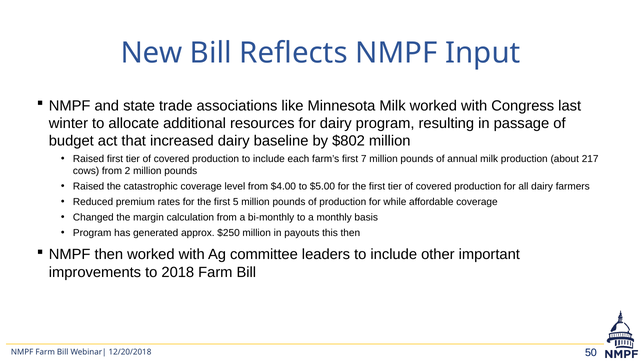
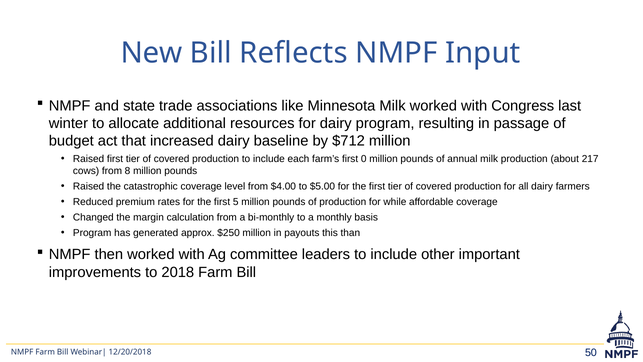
$802: $802 -> $712 (349, 141)
7: 7 -> 0 (364, 159)
2: 2 -> 8 (128, 171)
this then: then -> than (350, 232)
